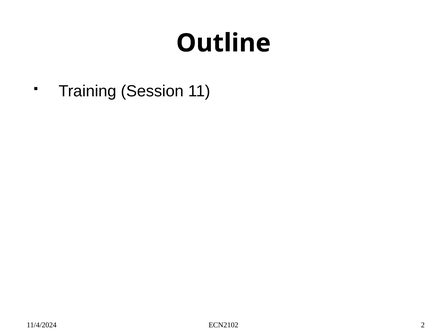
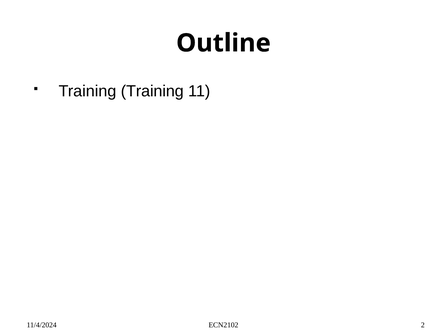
Training Session: Session -> Training (152, 91)
